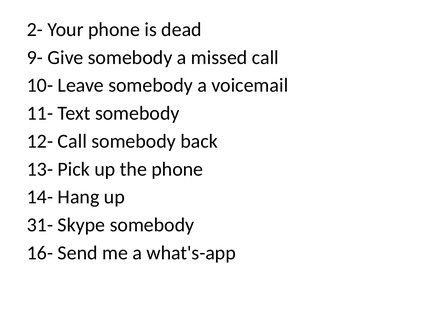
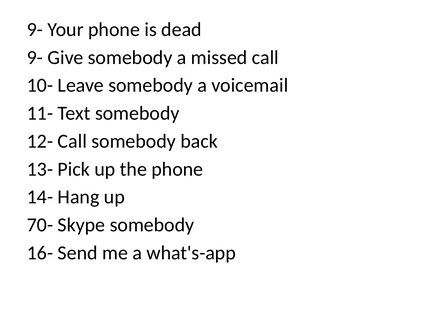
2-: 2- -> 9- (35, 30)
31-: 31- -> 70- (40, 225)
